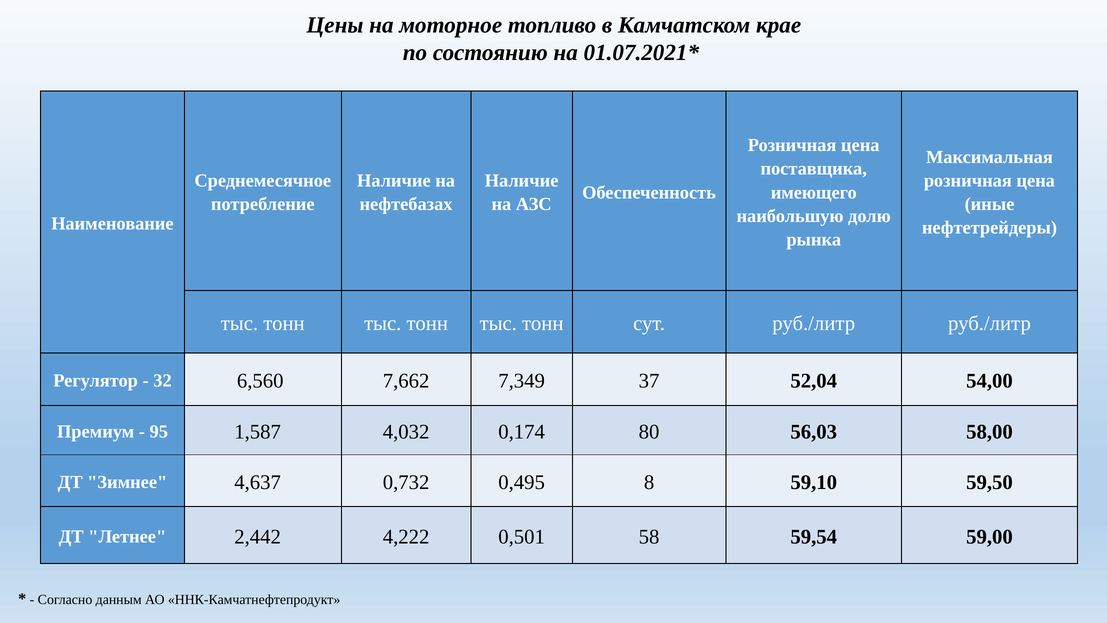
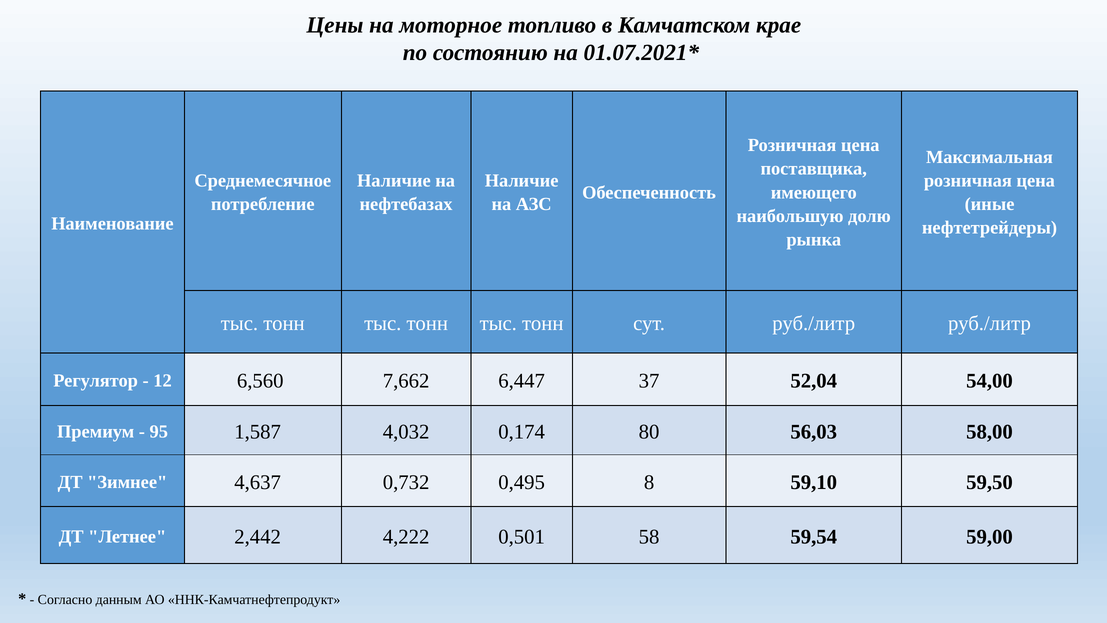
32: 32 -> 12 (163, 381)
7,349: 7,349 -> 6,447 (522, 381)
